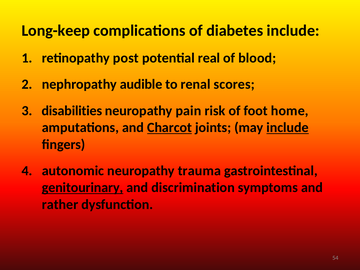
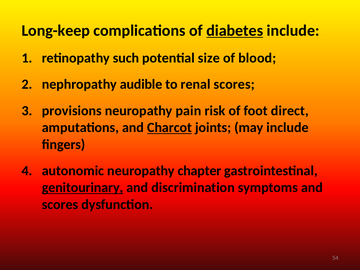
diabetes underline: none -> present (235, 30)
post: post -> such (126, 58)
real: real -> size (209, 58)
disabilities: disabilities -> provisions (72, 111)
home: home -> direct (290, 111)
include underline: present -> none (288, 128)
trauma: trauma -> chapter (199, 171)
rather: rather -> scores (60, 204)
